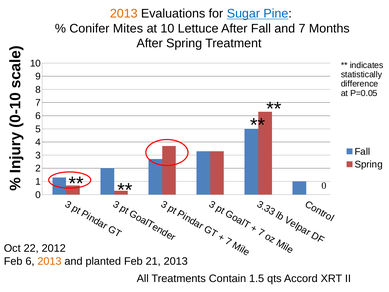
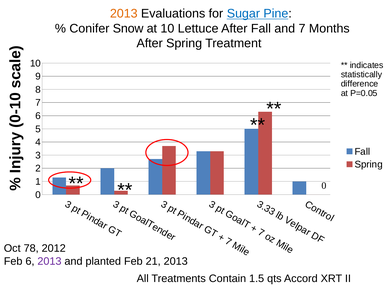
Mites: Mites -> Snow (128, 28)
22: 22 -> 78 (31, 248)
2013 colour: orange -> purple (49, 261)
